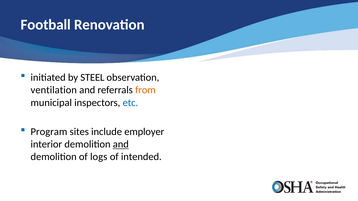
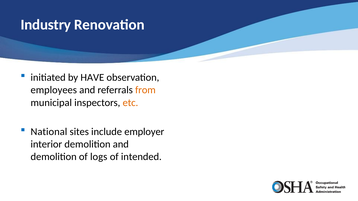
Football: Football -> Industry (46, 25)
STEEL: STEEL -> HAVE (92, 78)
ventilation: ventilation -> employees (54, 90)
etc colour: blue -> orange (130, 103)
Program: Program -> National (49, 132)
and underline: present -> none (121, 145)
